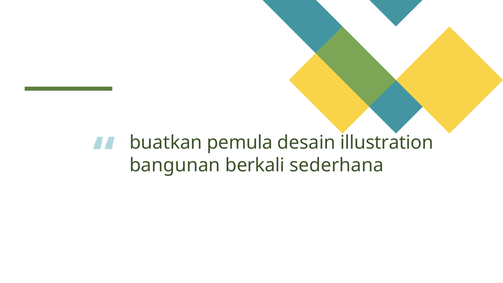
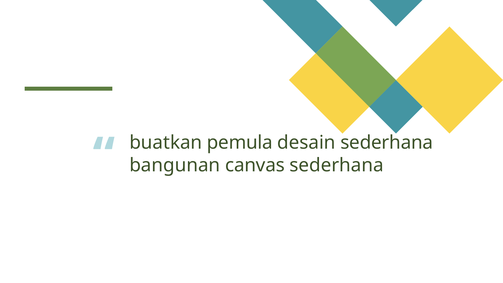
desain illustration: illustration -> sederhana (387, 143)
berkali: berkali -> canvas (255, 165)
